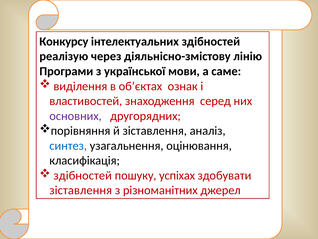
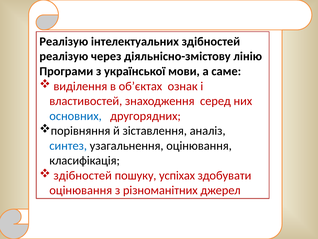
Конкурсу: Конкурсу -> Реалізую (64, 41)
основних colour: purple -> blue (76, 116)
зіставлення: зіставлення -> оцінювання (81, 190)
